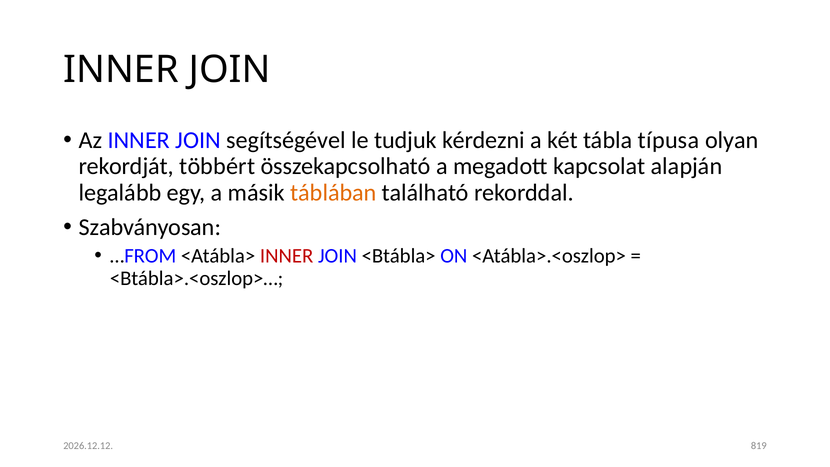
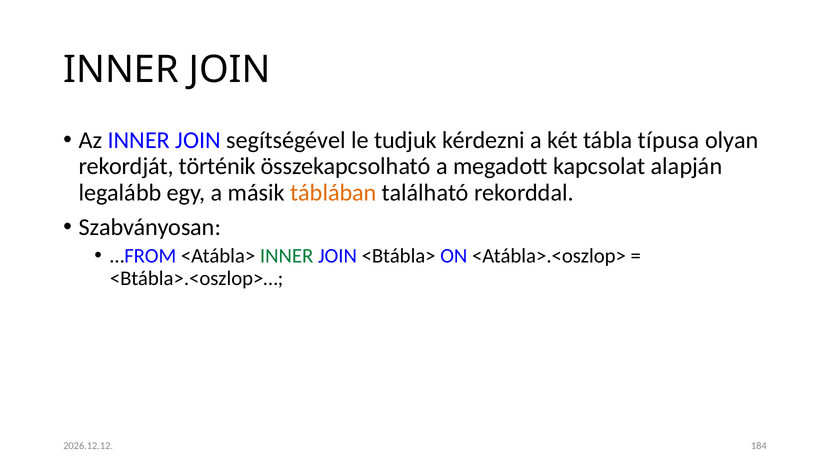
többért: többért -> történik (217, 166)
INNER colour: red -> green (287, 256)
819: 819 -> 184 (759, 446)
